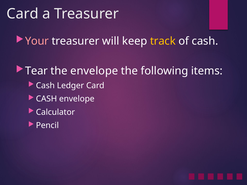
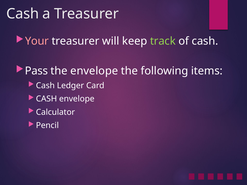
Card: Card -> Cash (23, 14)
track colour: yellow -> light green (163, 41)
Tear: Tear -> Pass (36, 71)
